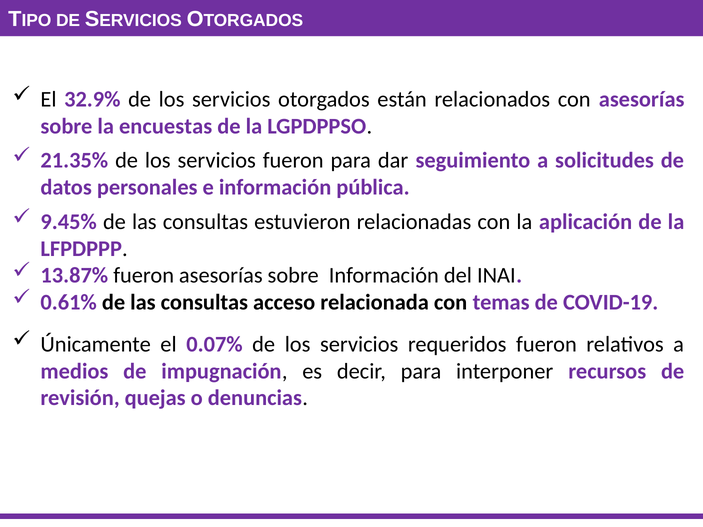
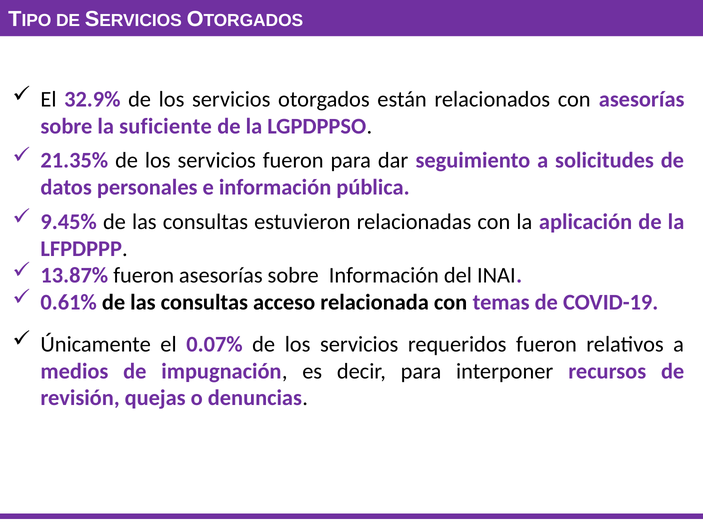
encuestas: encuestas -> suficiente (166, 126)
